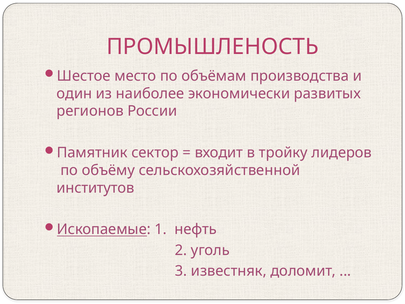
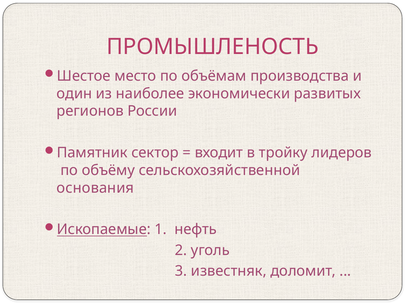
институтов: институтов -> основания (95, 188)
